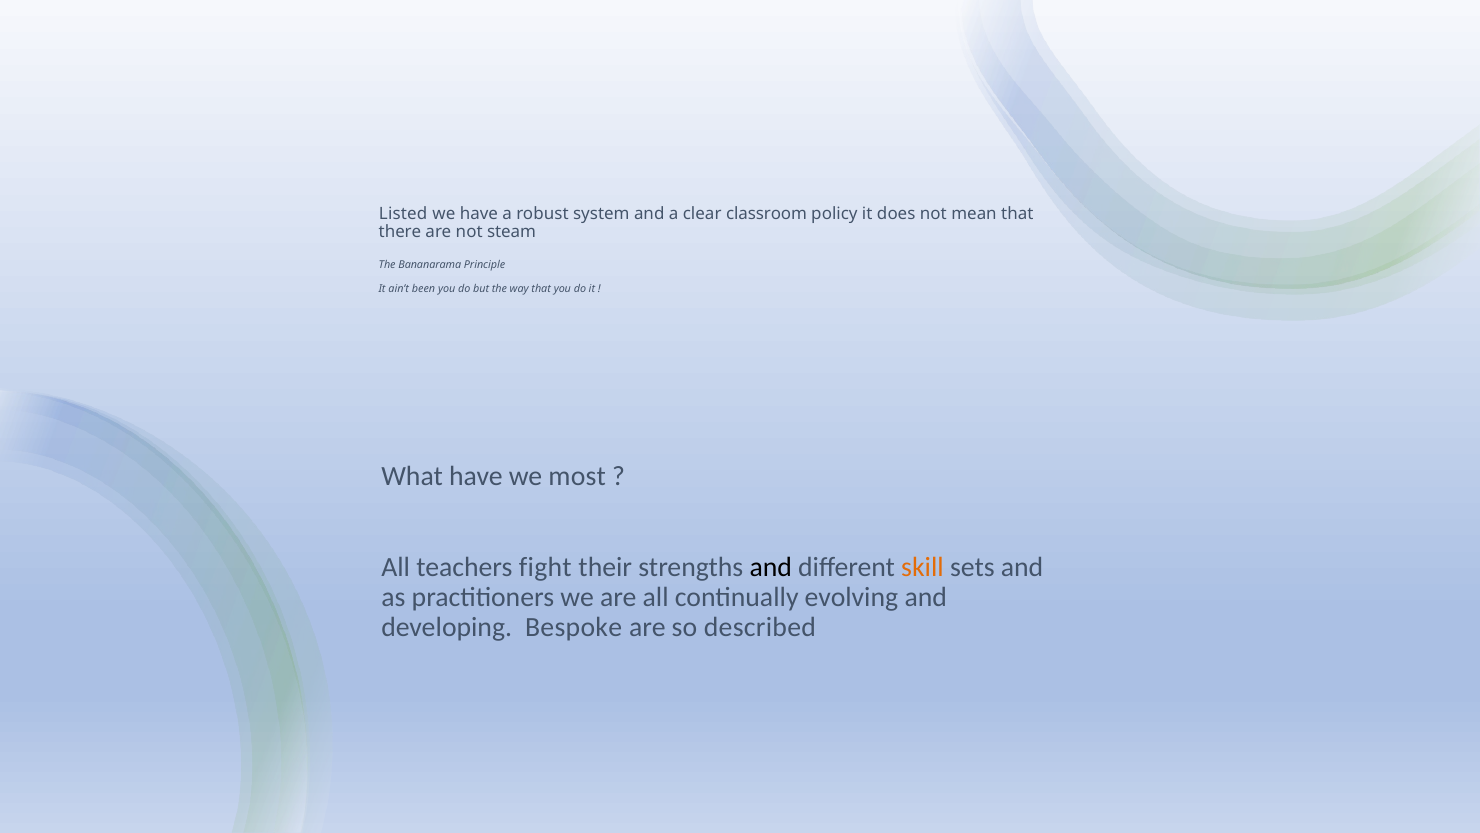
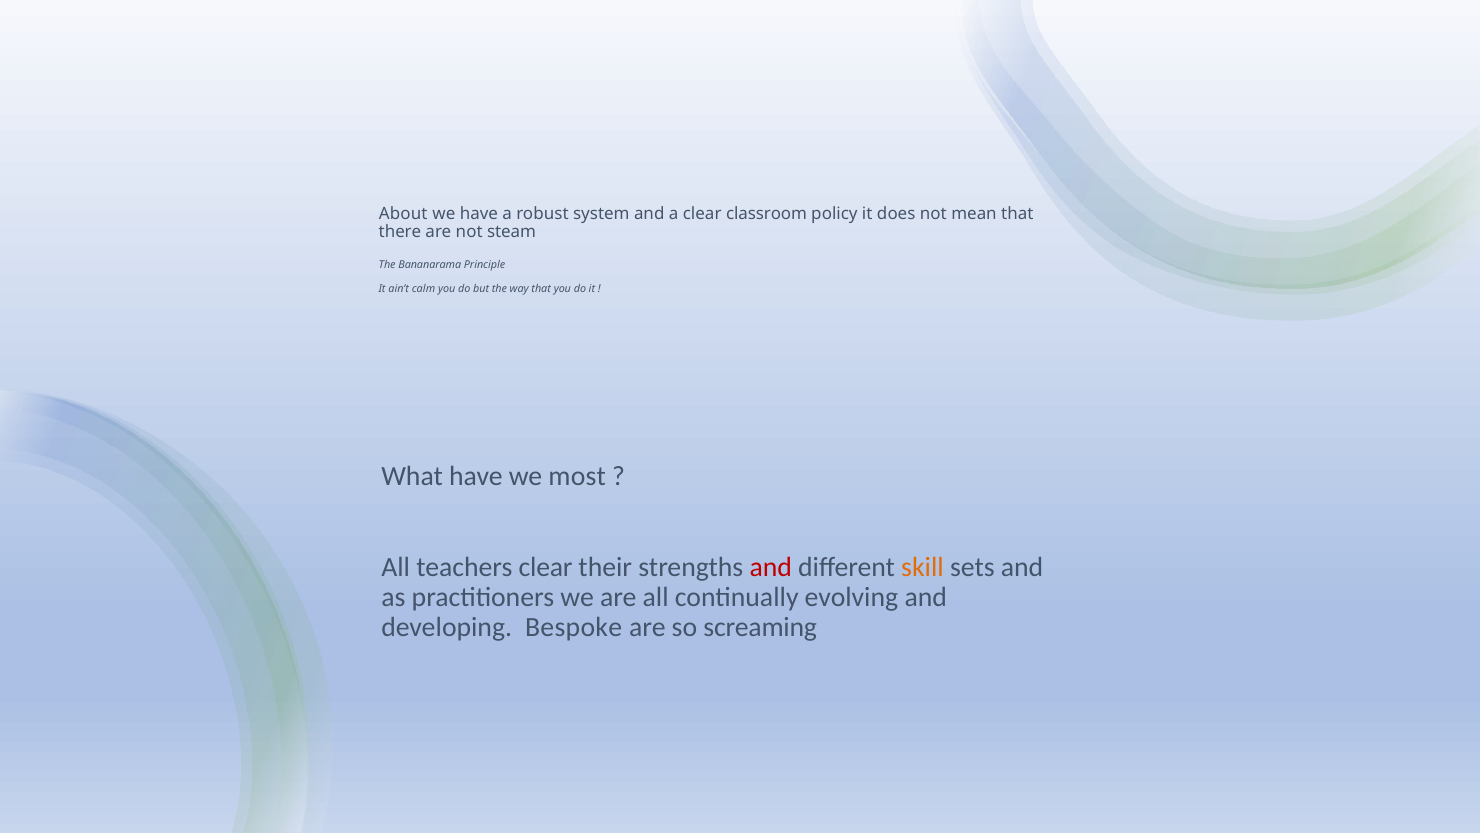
Listed: Listed -> About (403, 214)
been: been -> calm (423, 288)
teachers fight: fight -> clear (546, 567)
and colour: black -> red (771, 567)
described: described -> screaming (760, 627)
